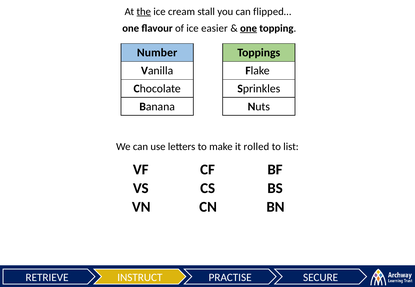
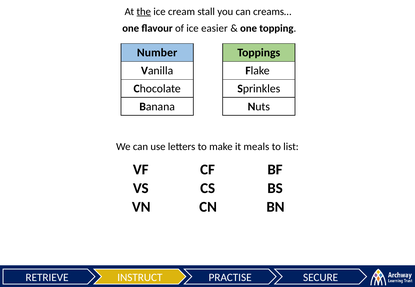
flipped…: flipped… -> creams… (272, 12)
one underline: present -> none (249, 28)
rolled: rolled -> meals (256, 147)
